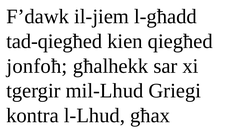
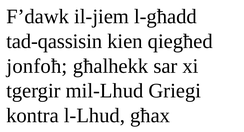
tad-qiegħed: tad-qiegħed -> tad-qassisin (54, 41)
